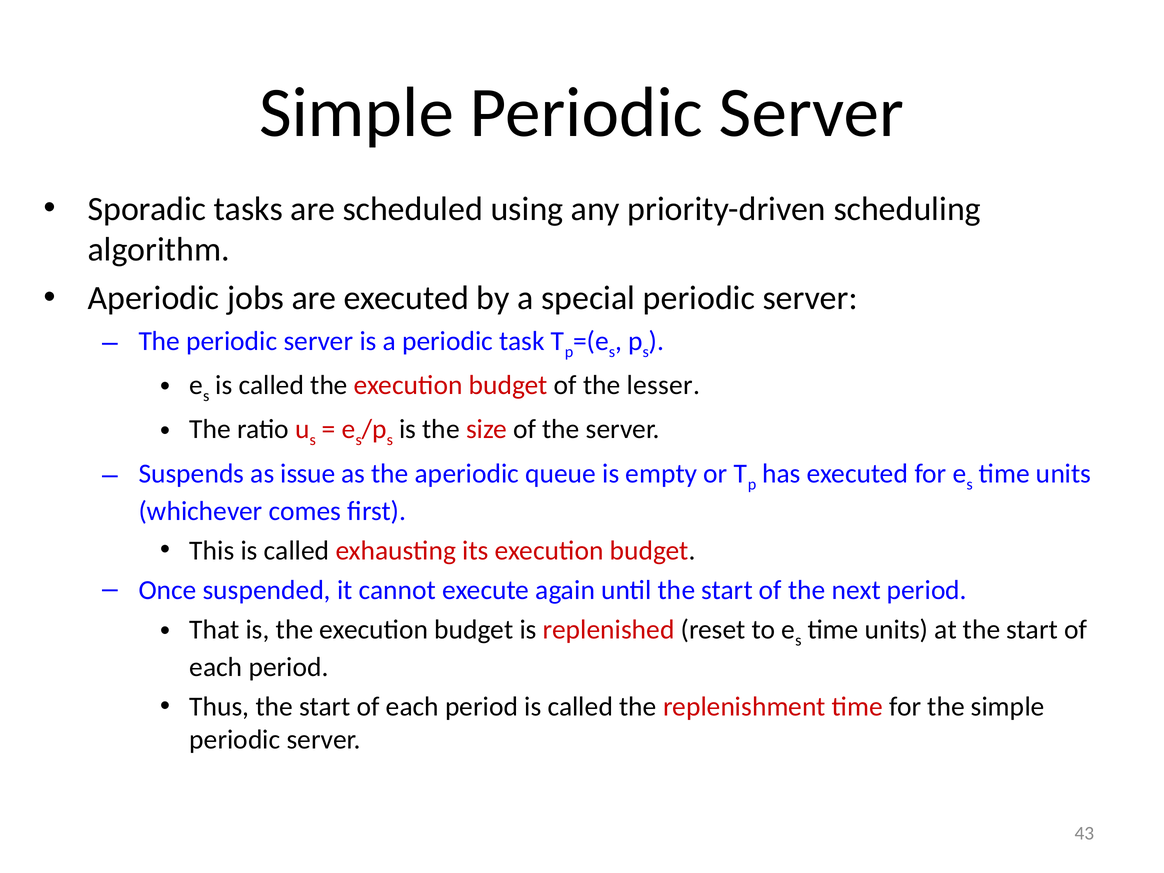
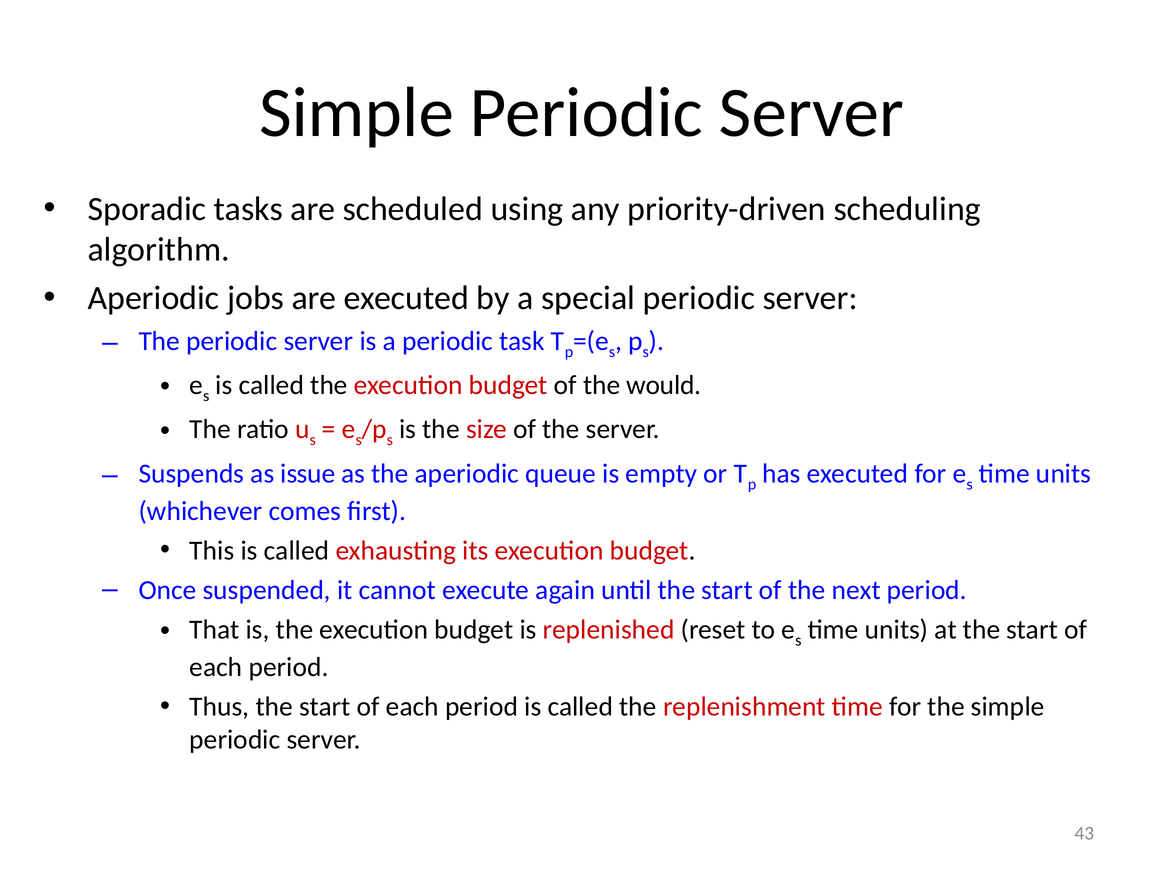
lesser: lesser -> would (664, 385)
